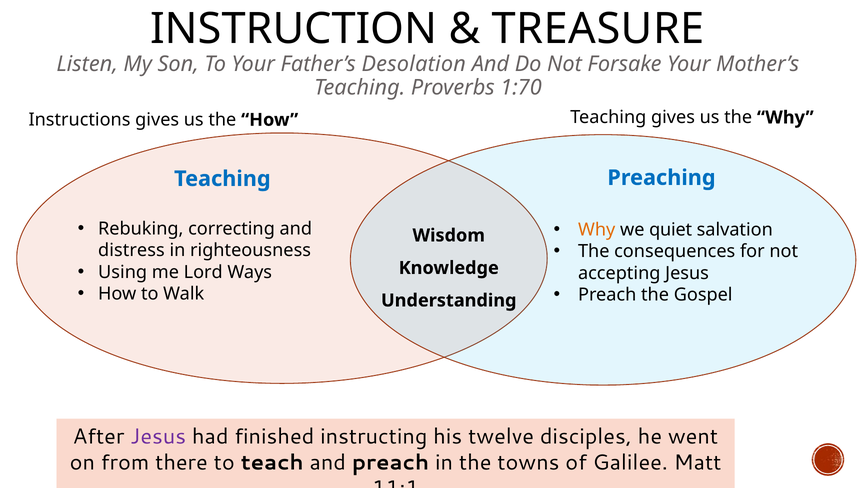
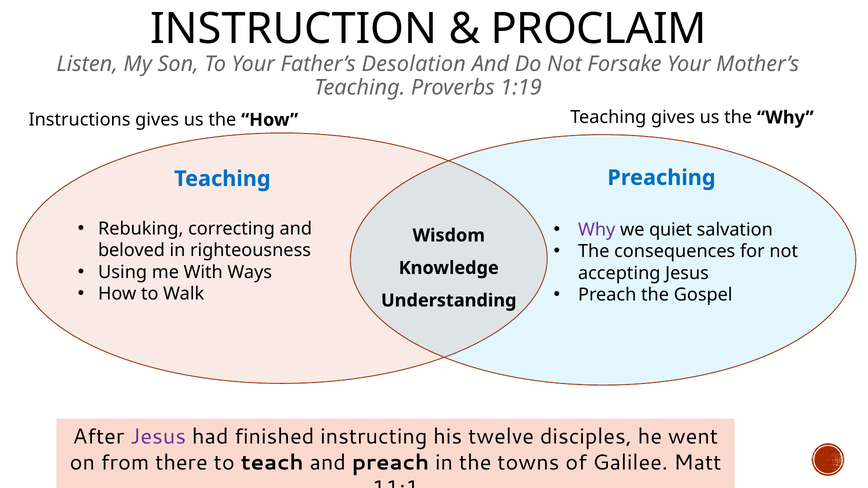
TREASURE: TREASURE -> PROCLAIM (599, 29)
1:70: 1:70 -> 1:19 (521, 87)
Why colour: orange -> purple (597, 230)
distress: distress -> beloved (132, 251)
Lord: Lord -> With (203, 272)
